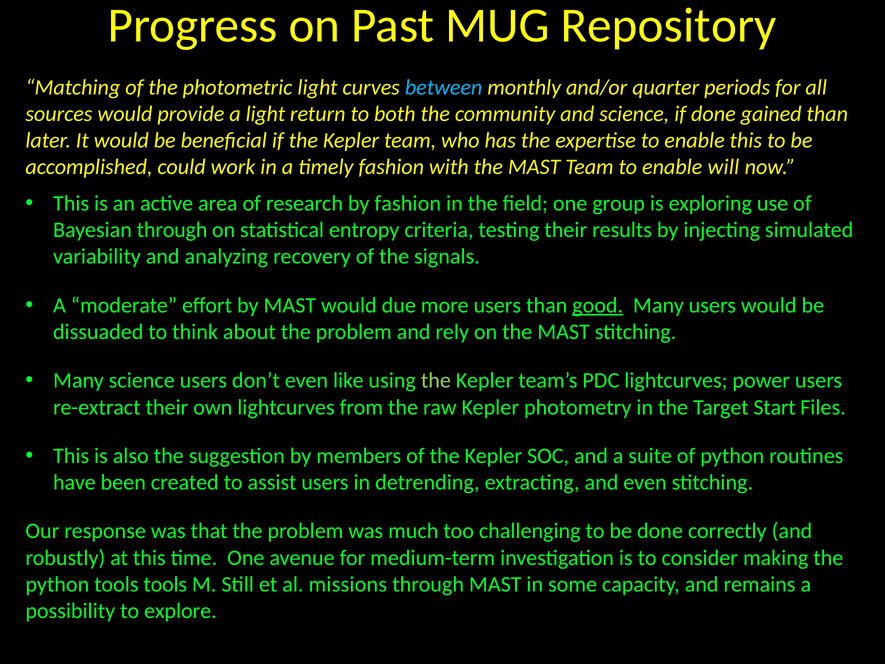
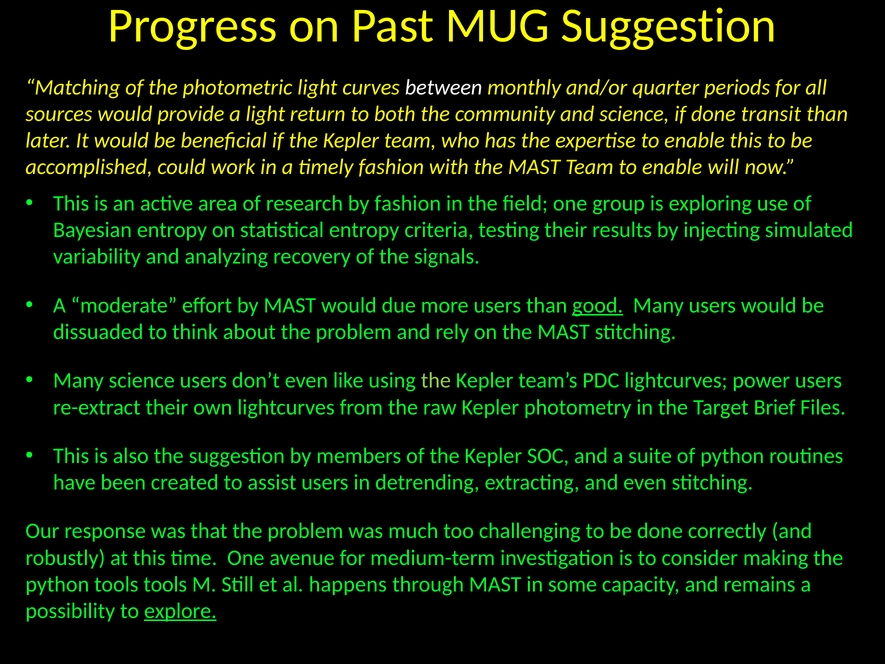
MUG Repository: Repository -> Suggestion (669, 25)
between colour: light blue -> white (444, 87)
gained: gained -> transit (771, 114)
Bayesian through: through -> entropy (172, 230)
Start: Start -> Brief (775, 407)
missions: missions -> happens (348, 584)
explore underline: none -> present (180, 611)
